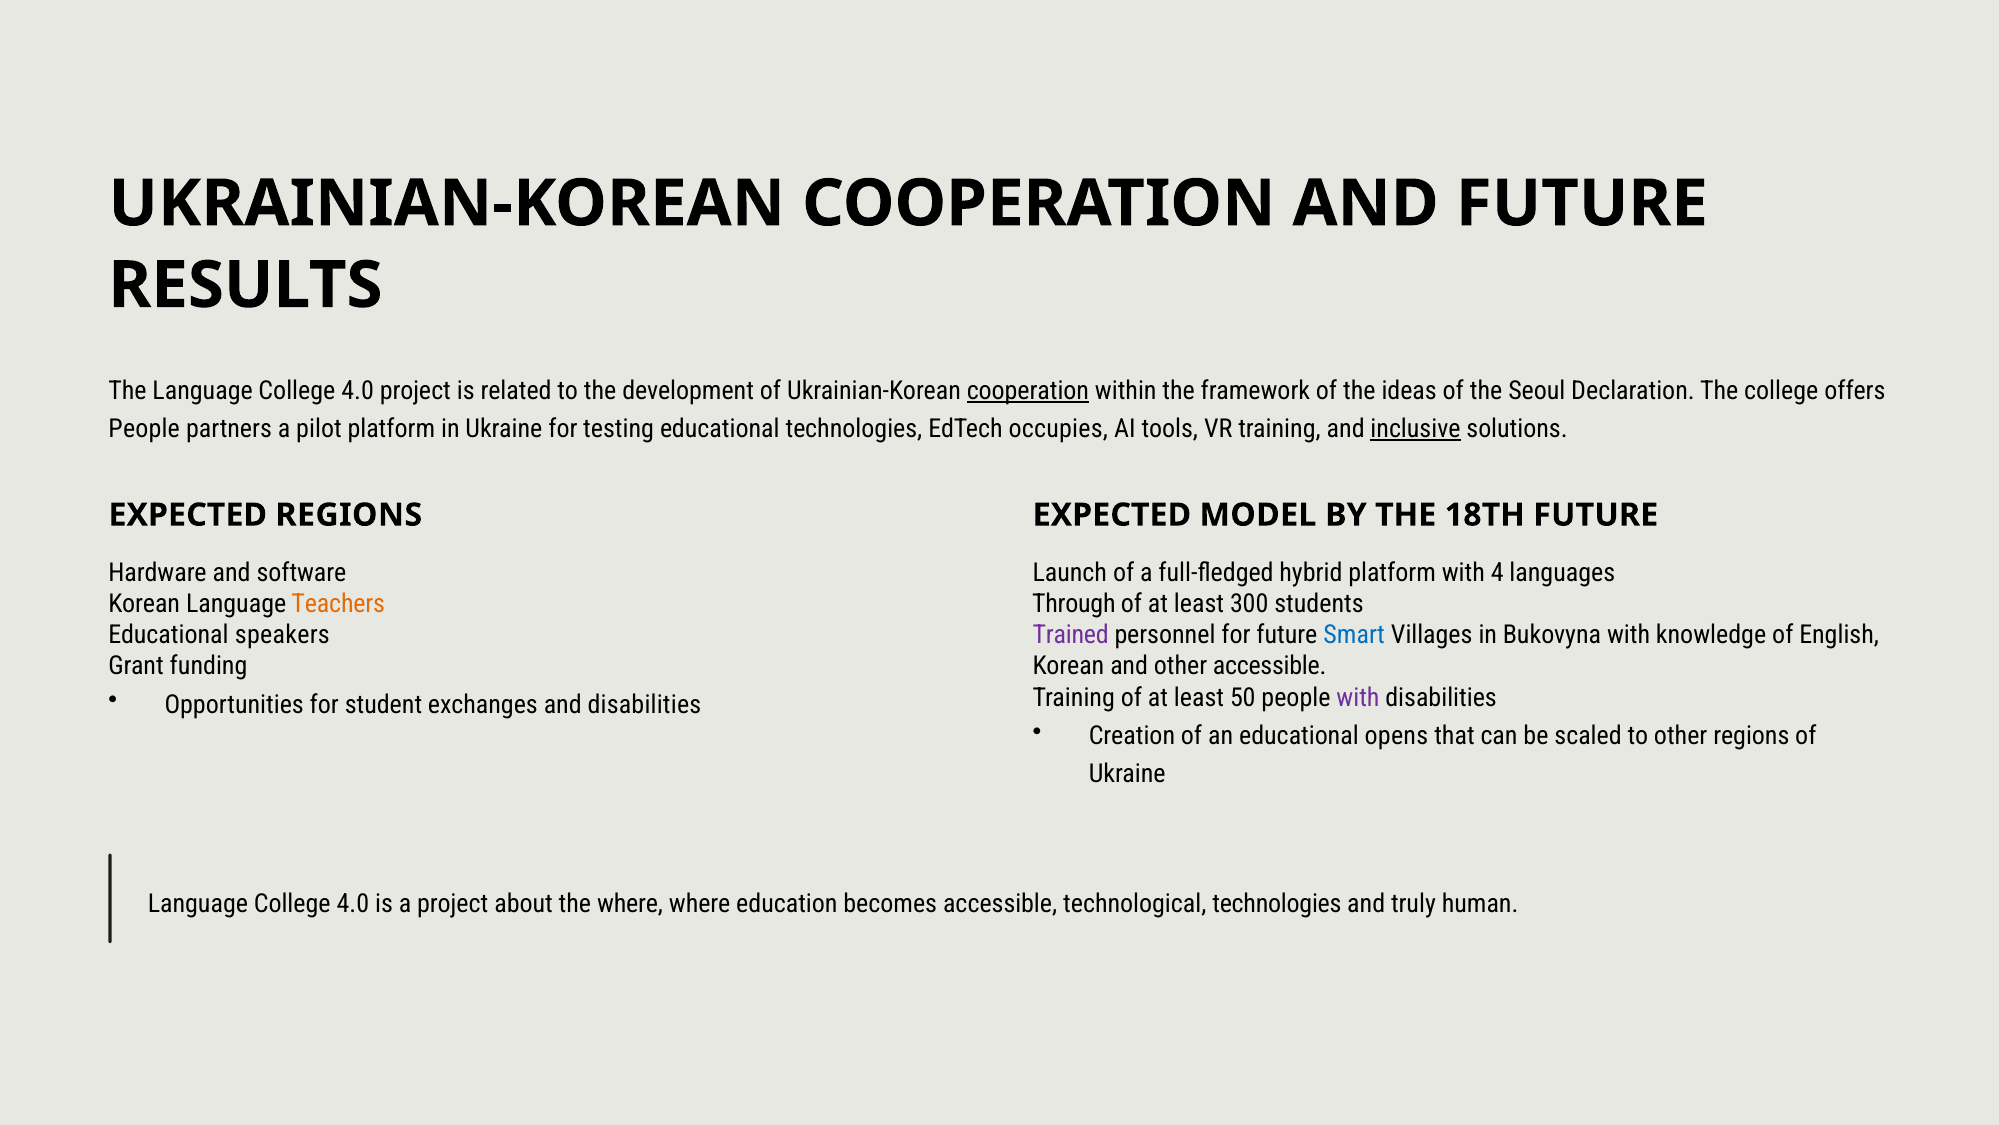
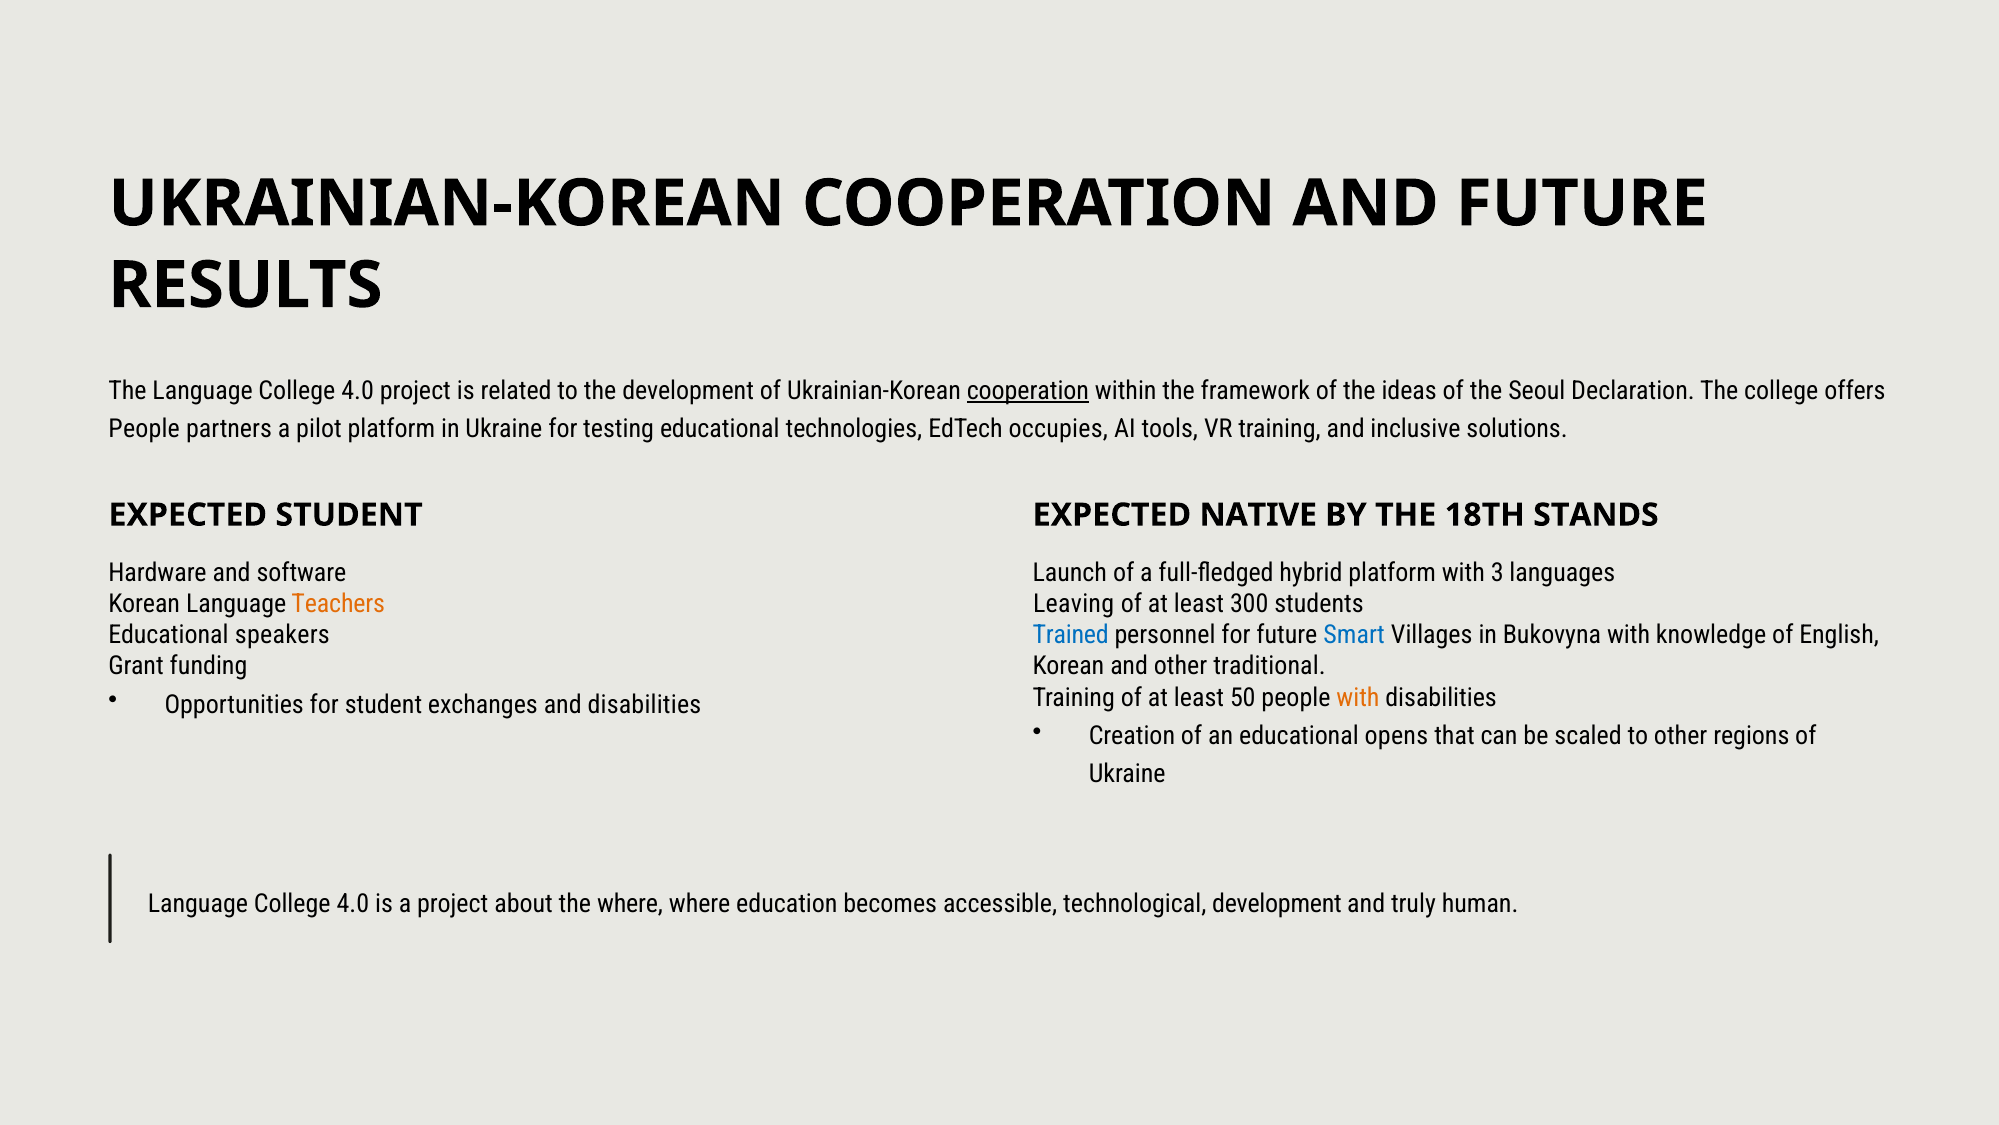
inclusive underline: present -> none (1416, 429)
EXPECTED REGIONS: REGIONS -> STUDENT (349, 515)
MODEL: MODEL -> NATIVE (1258, 515)
18TH FUTURE: FUTURE -> STANDS (1596, 515)
4: 4 -> 3 (1497, 572)
Through: Through -> Leaving (1074, 604)
Trained colour: purple -> blue (1071, 635)
other accessible: accessible -> traditional (1269, 666)
with colour: purple -> orange (1358, 697)
technological technologies: technologies -> development (1277, 903)
